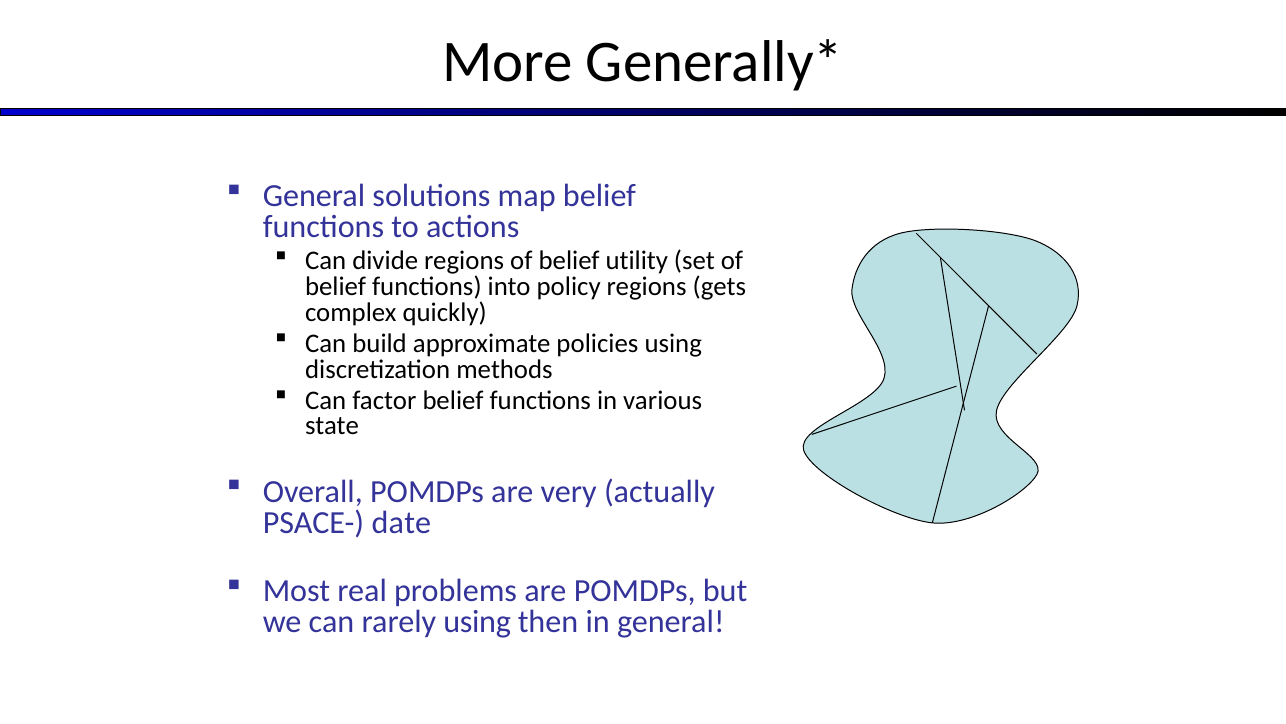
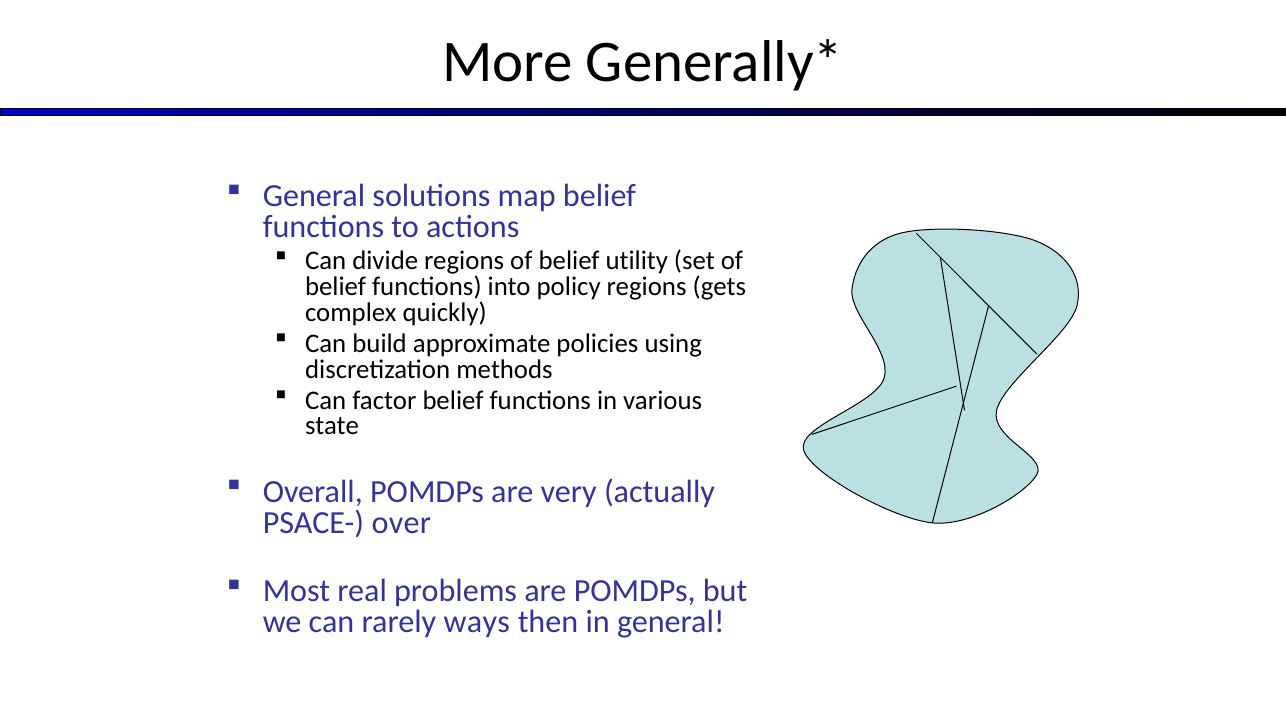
date: date -> over (401, 522)
rarely using: using -> ways (477, 621)
